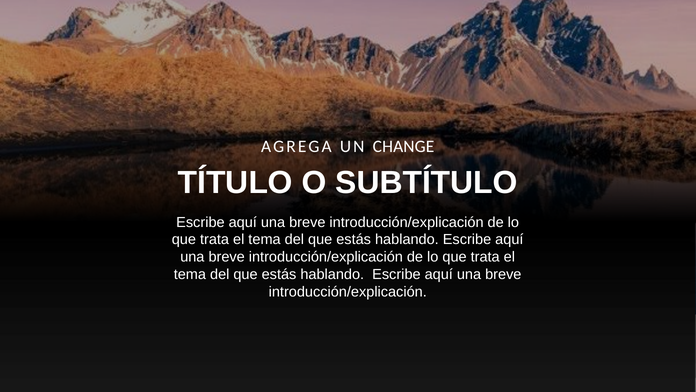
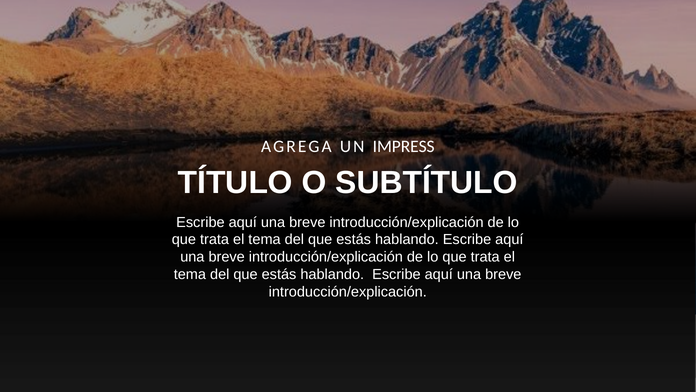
CHANGE: CHANGE -> IMPRESS (404, 146)
